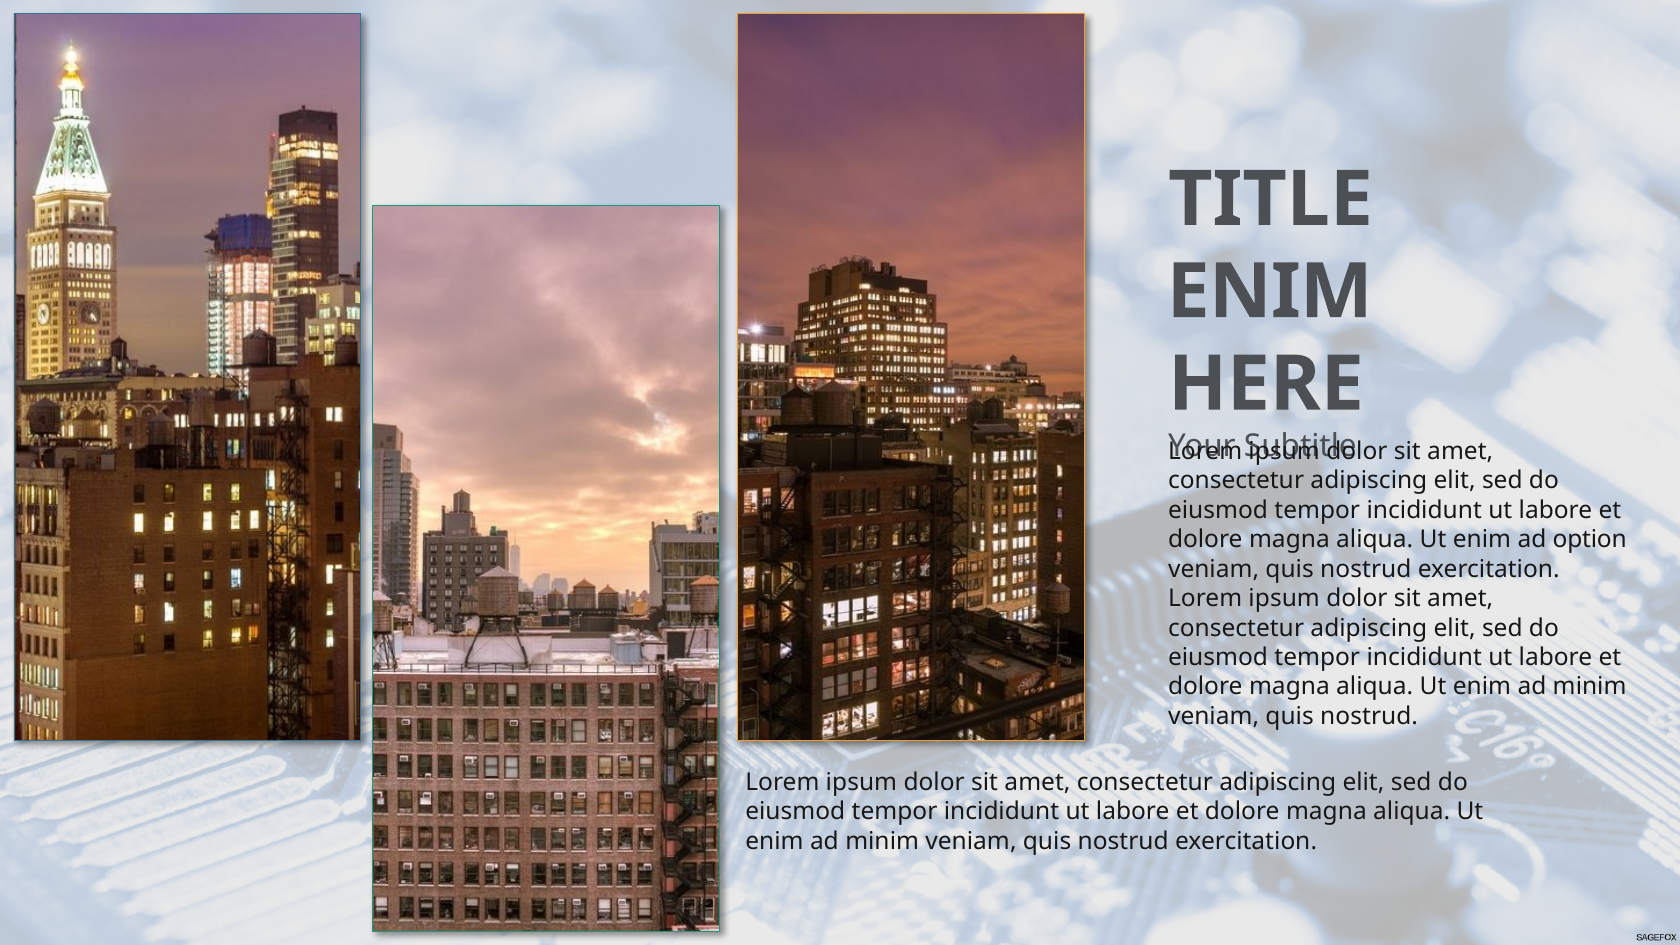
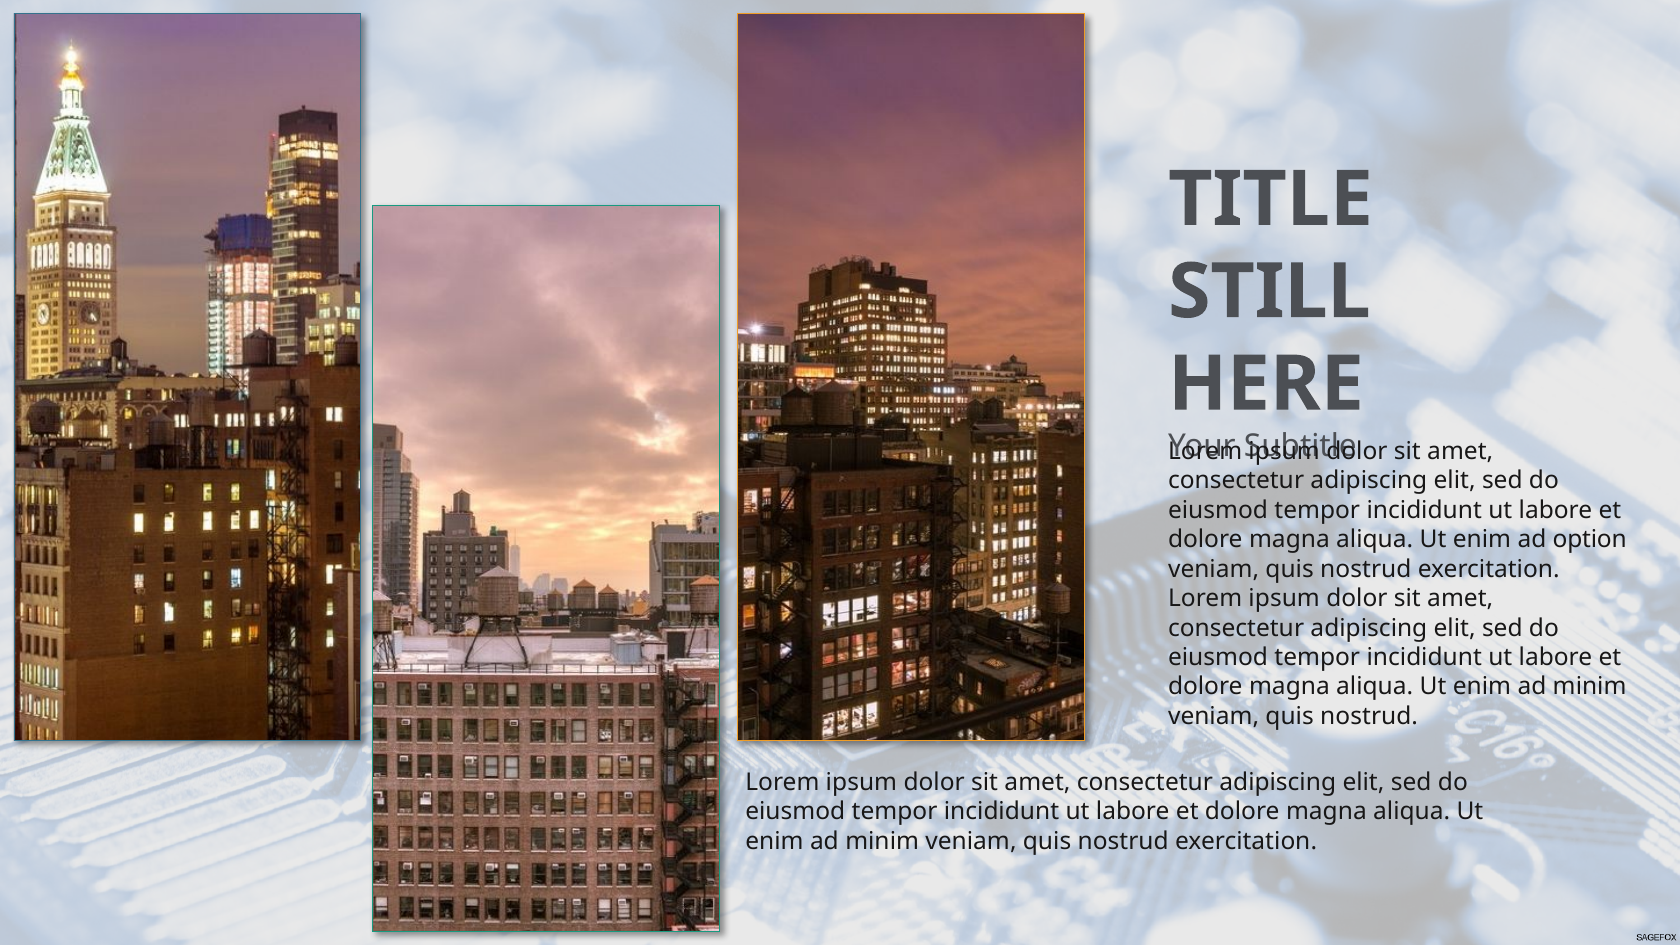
ENIM: ENIM -> STILL (1269, 292)
